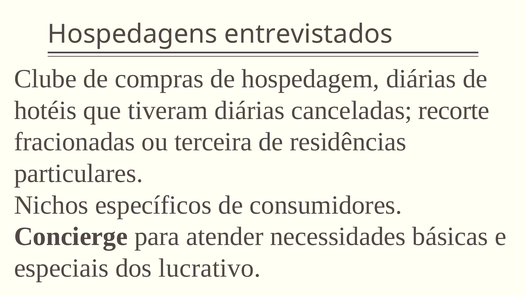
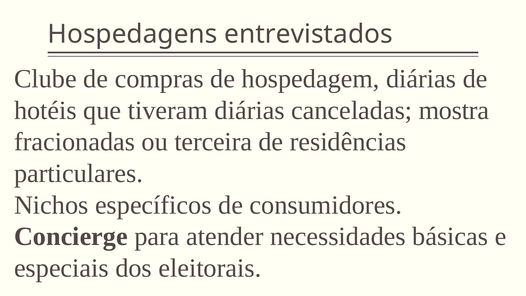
recorte: recorte -> mostra (454, 110)
lucrativo: lucrativo -> eleitorais (210, 268)
